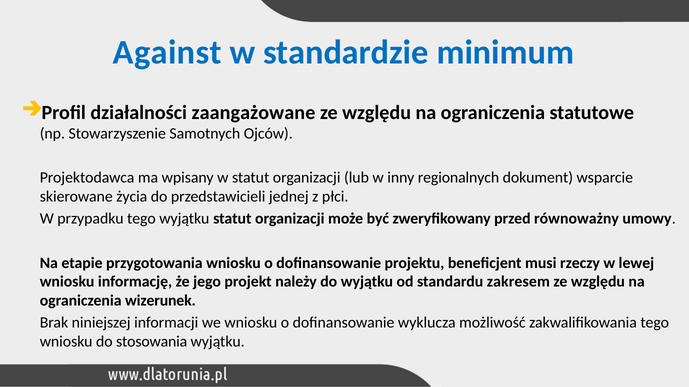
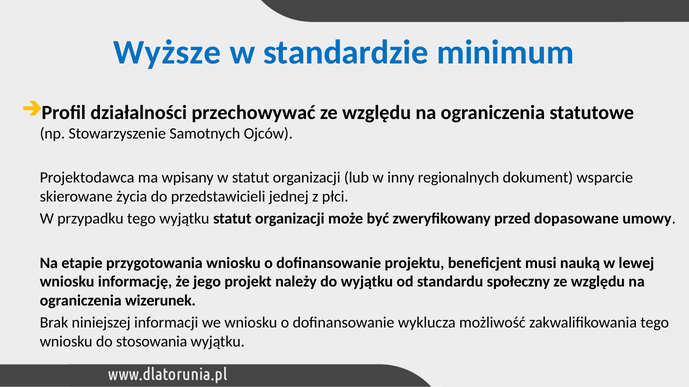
Against: Against -> Wyższe (167, 53)
zaangażowane: zaangażowane -> przechowywać (253, 113)
równoważny: równoważny -> dopasowane (576, 219)
rzeczy: rzeczy -> nauką (580, 263)
zakresem: zakresem -> społeczny (518, 282)
